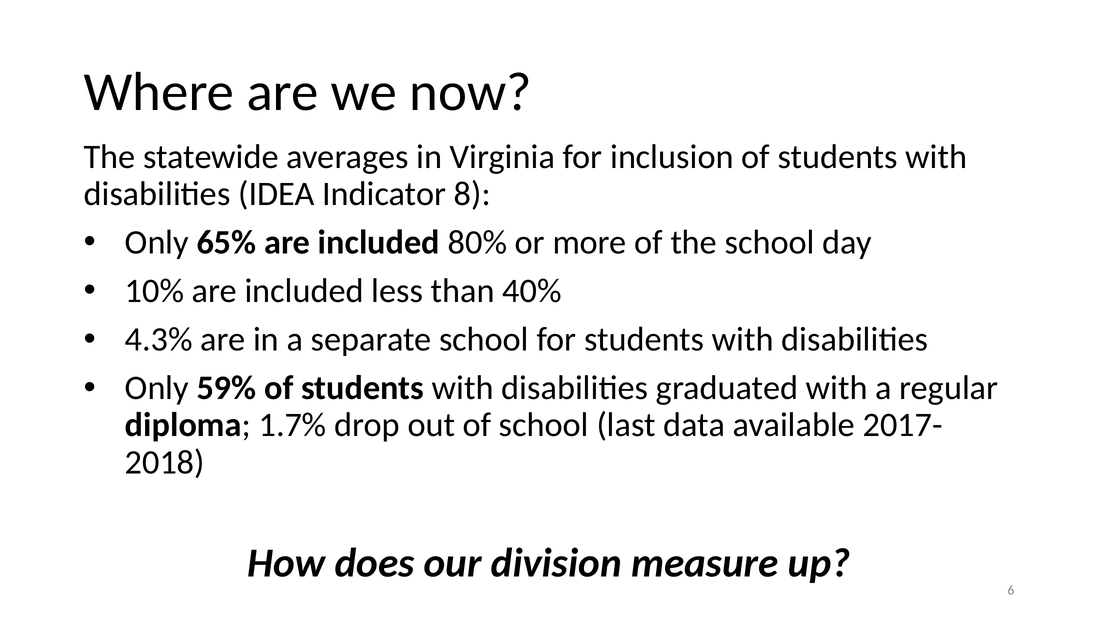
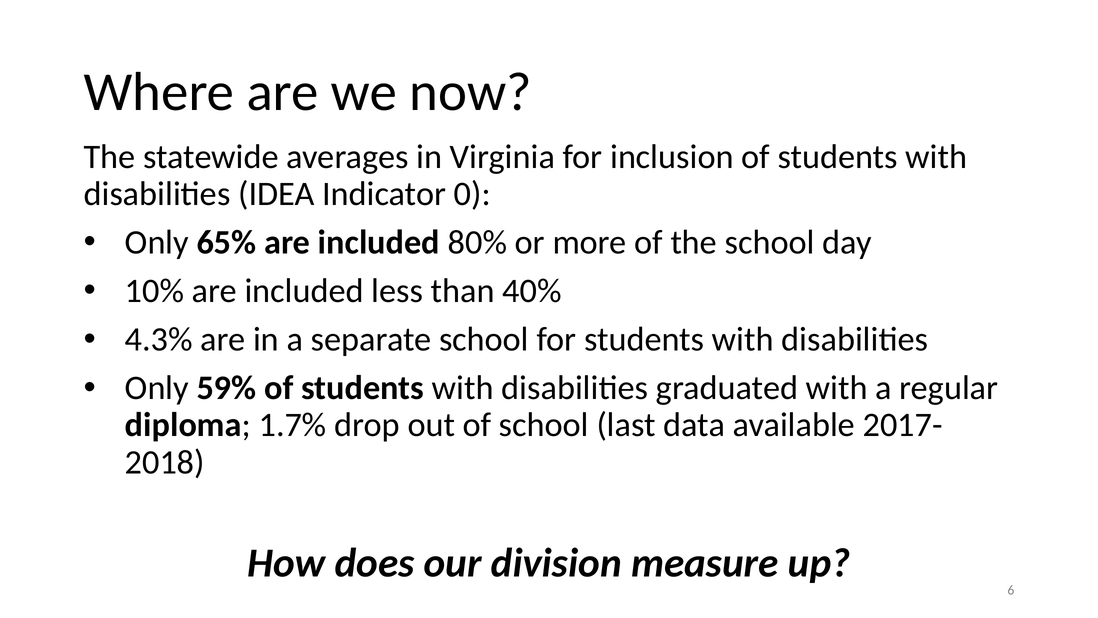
8: 8 -> 0 (472, 194)
